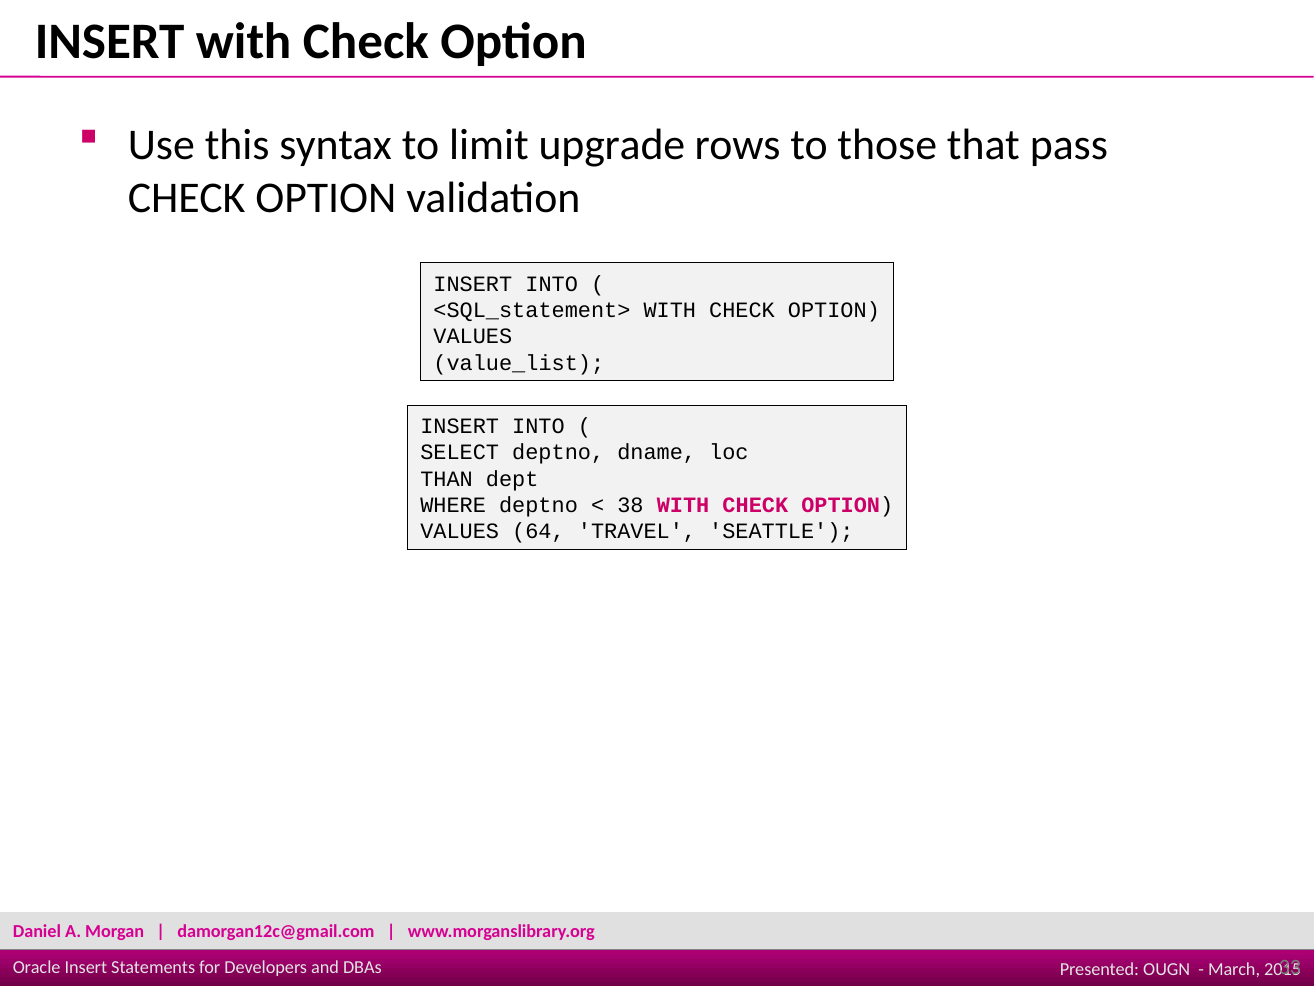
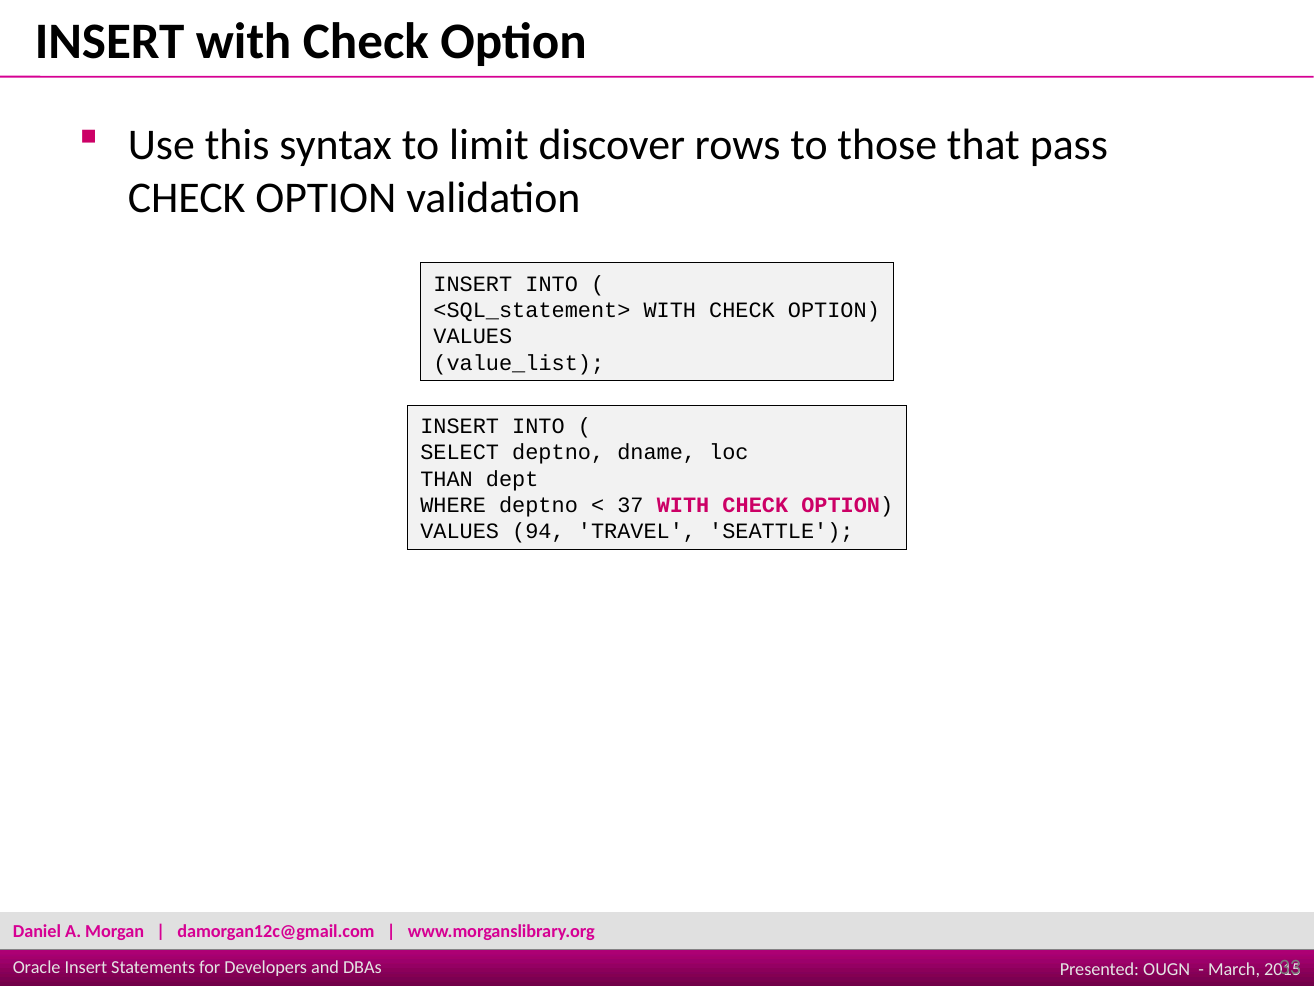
upgrade: upgrade -> discover (612, 145)
38: 38 -> 37 (630, 505)
64: 64 -> 94 (538, 531)
